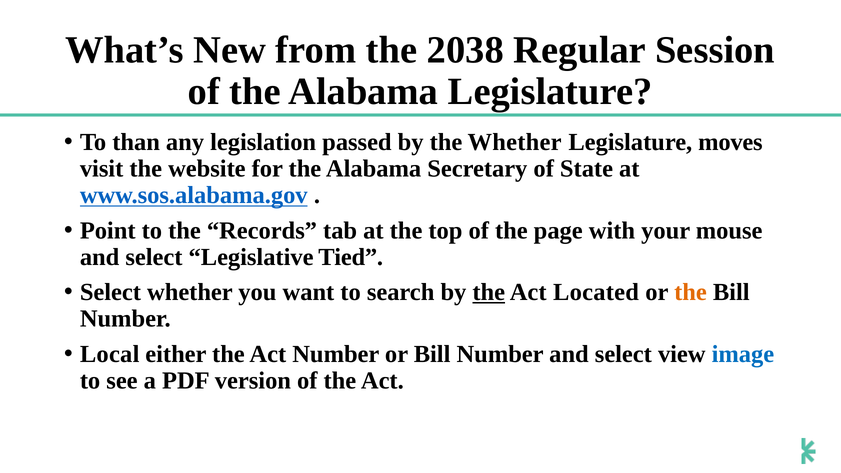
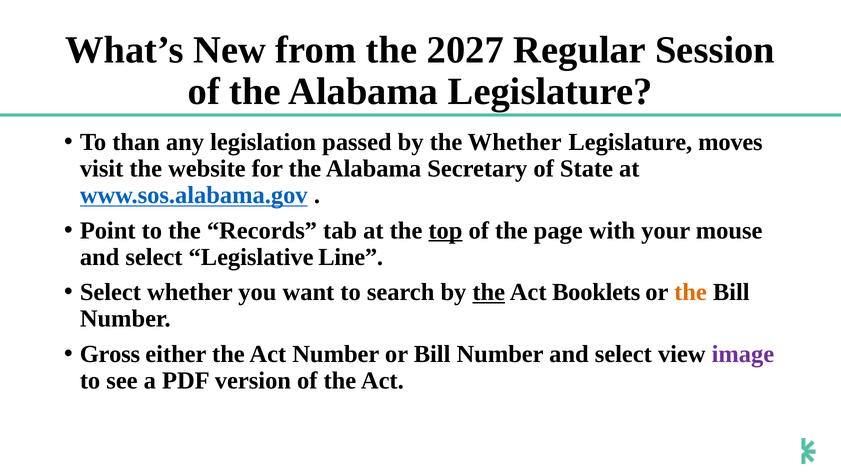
2038: 2038 -> 2027 (465, 50)
top underline: none -> present (445, 230)
Tied: Tied -> Line (351, 257)
Located: Located -> Booklets (596, 292)
Local: Local -> Gross (110, 354)
image colour: blue -> purple (743, 354)
